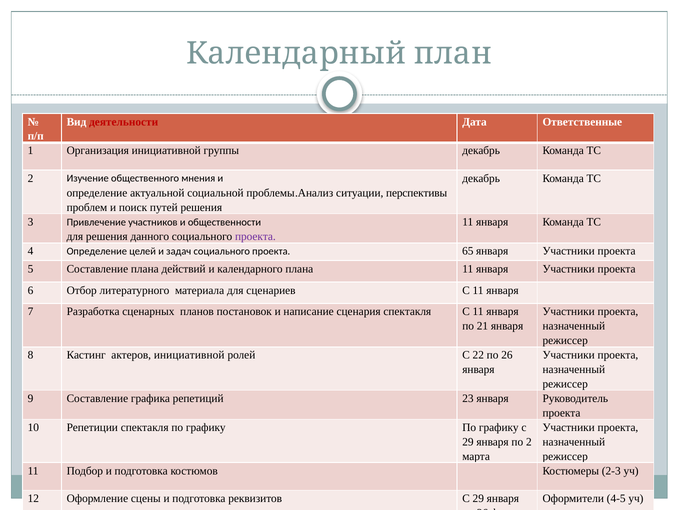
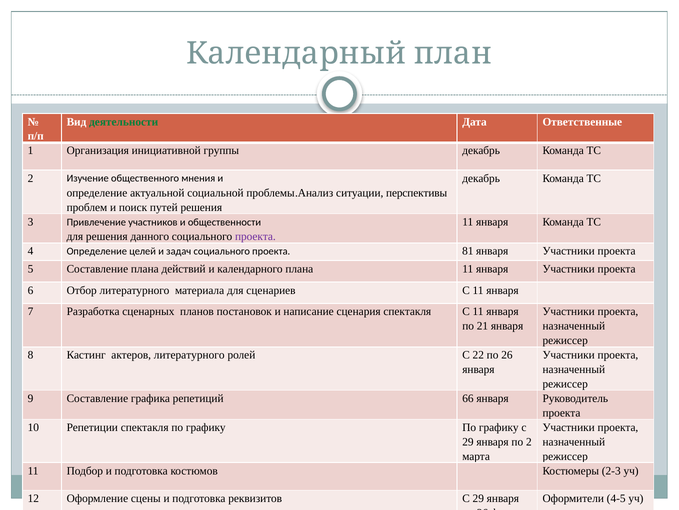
деятельности colour: red -> green (124, 122)
65: 65 -> 81 (468, 251)
актеров инициативной: инициативной -> литературного (189, 355)
23: 23 -> 66 (468, 398)
